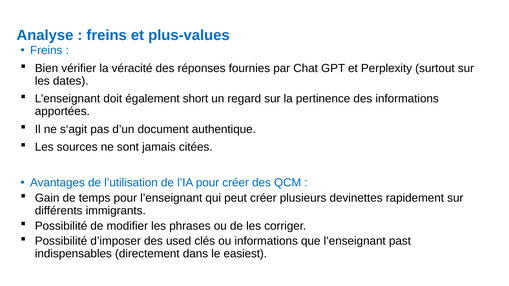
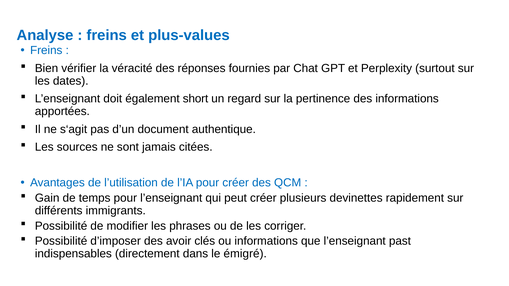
used: used -> avoir (179, 241)
easiest: easiest -> émigré (245, 254)
